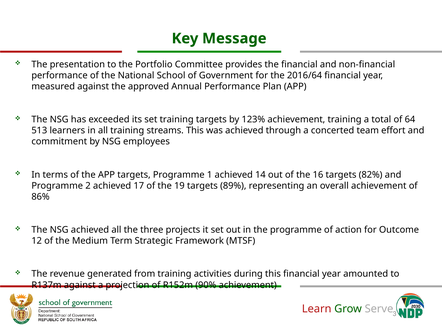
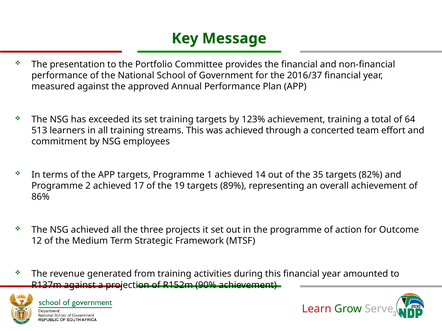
2016/64: 2016/64 -> 2016/37 (305, 75)
16: 16 -> 35 (318, 175)
